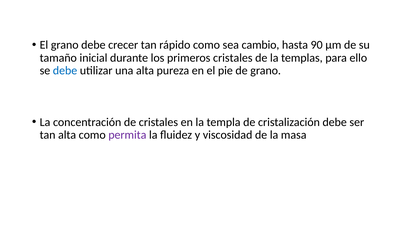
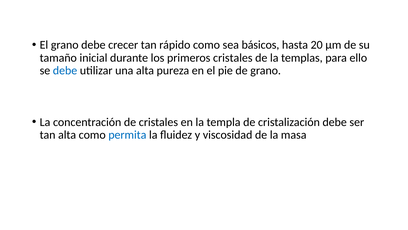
cambio: cambio -> básicos (260, 45)
90: 90 -> 20 (317, 45)
permita colour: purple -> blue (127, 135)
